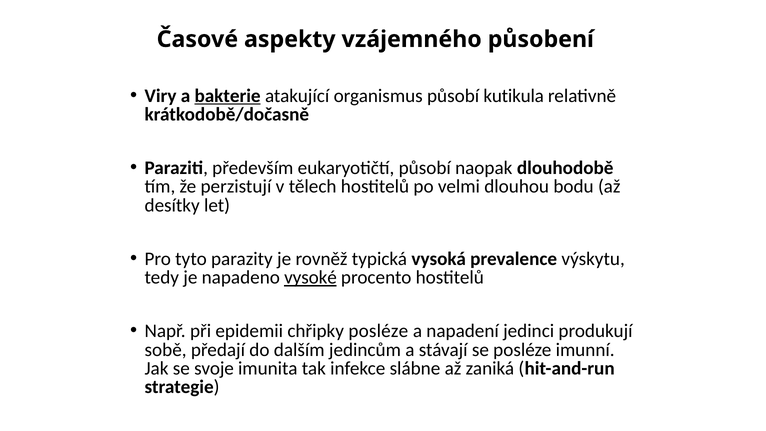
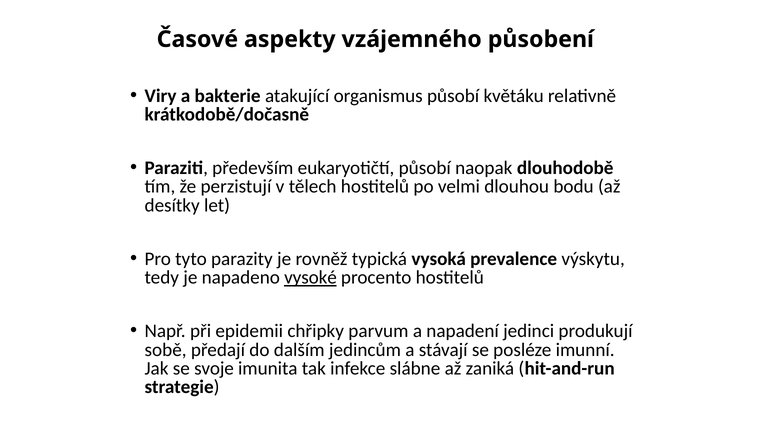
bakterie underline: present -> none (228, 96)
kutikula: kutikula -> květáku (514, 96)
chřipky posléze: posléze -> parvum (378, 331)
